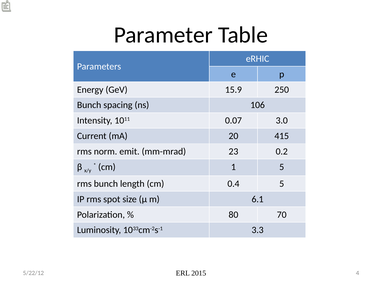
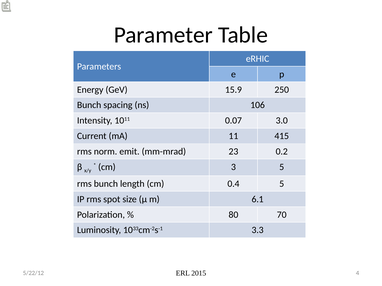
20: 20 -> 11 (233, 136)
1: 1 -> 3 (233, 167)
